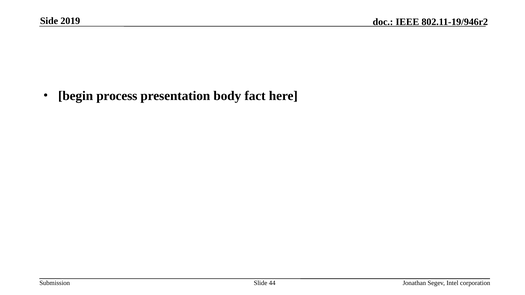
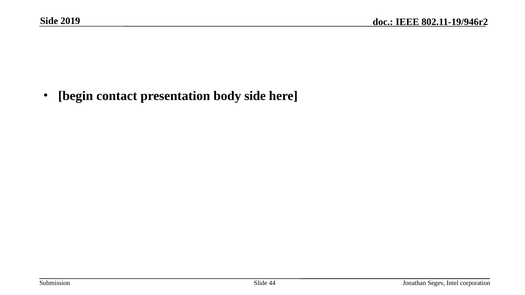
process: process -> contact (117, 96)
body fact: fact -> side (255, 96)
